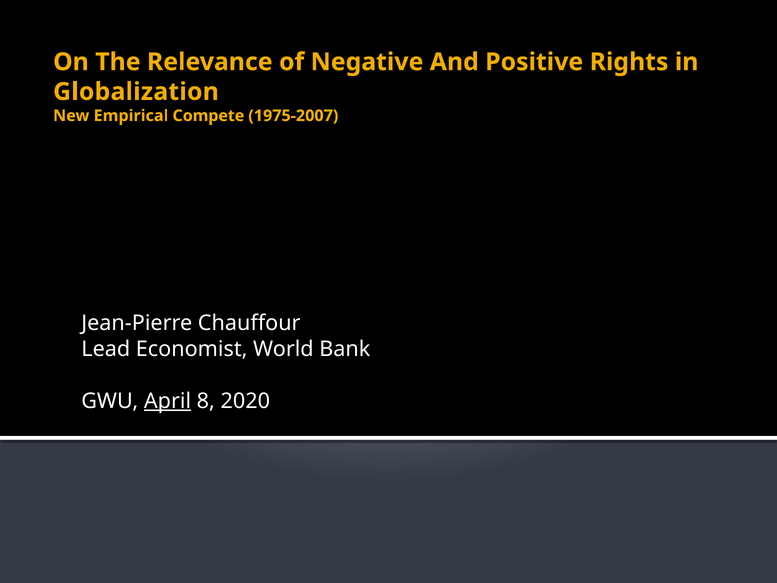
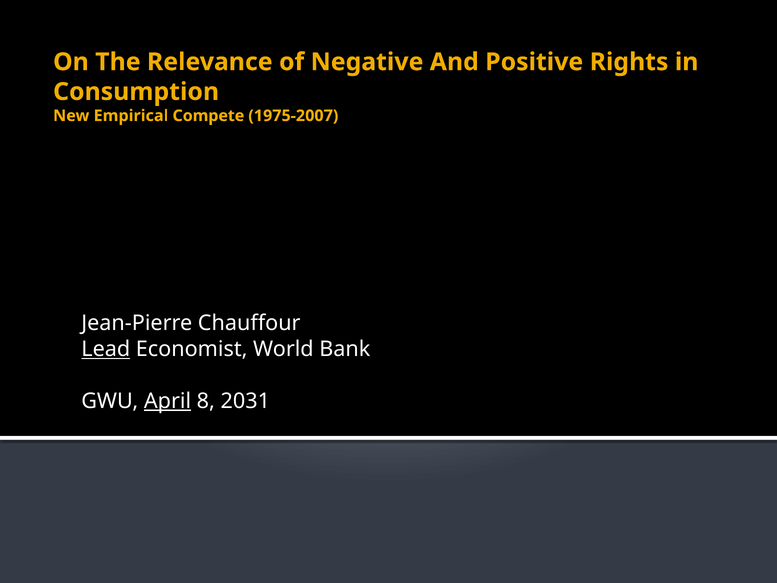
Globalization: Globalization -> Consumption (136, 92)
Lead underline: none -> present (106, 349)
2020: 2020 -> 2031 (245, 401)
